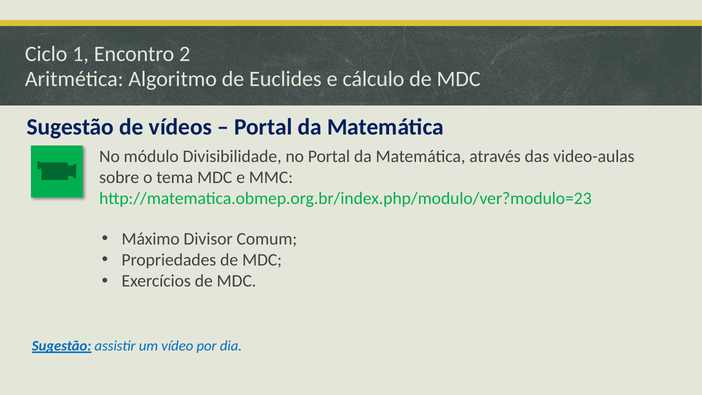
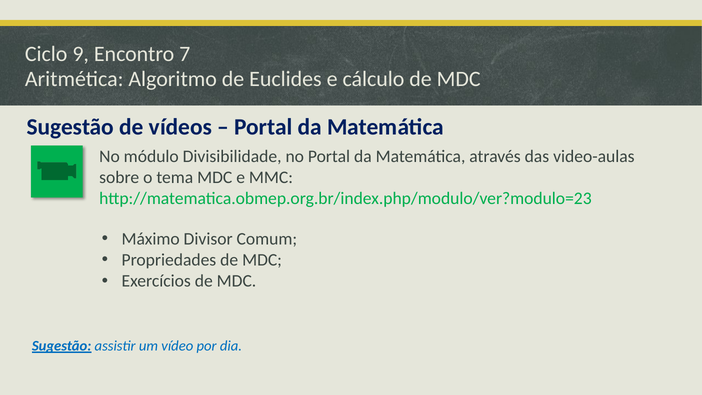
1: 1 -> 9 (81, 54)
2: 2 -> 7 (185, 54)
